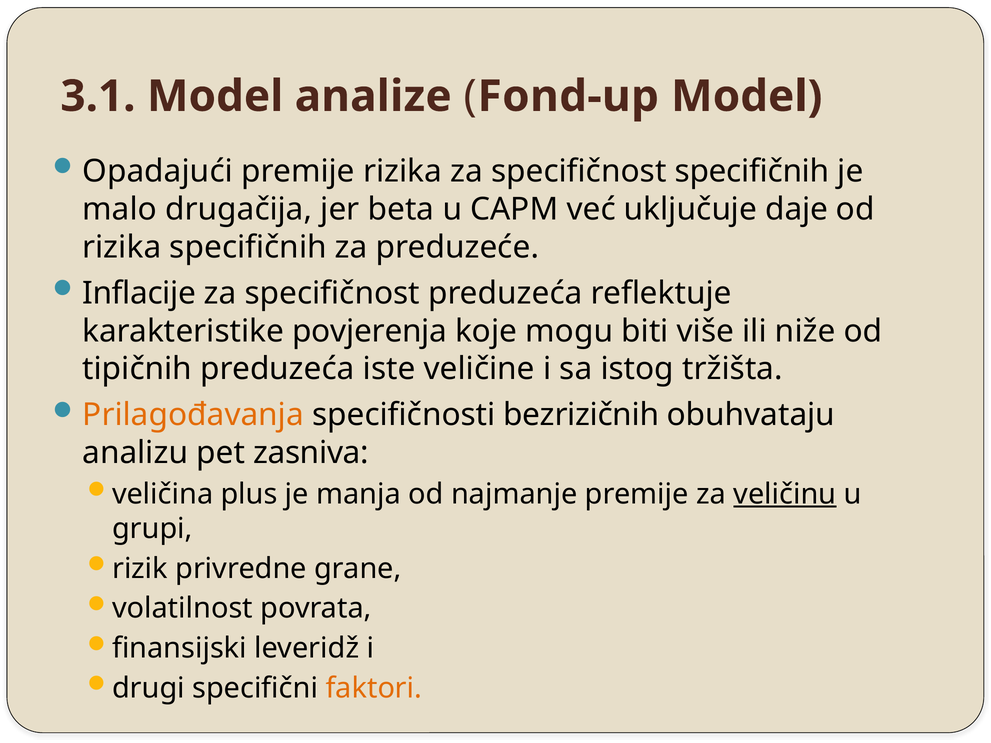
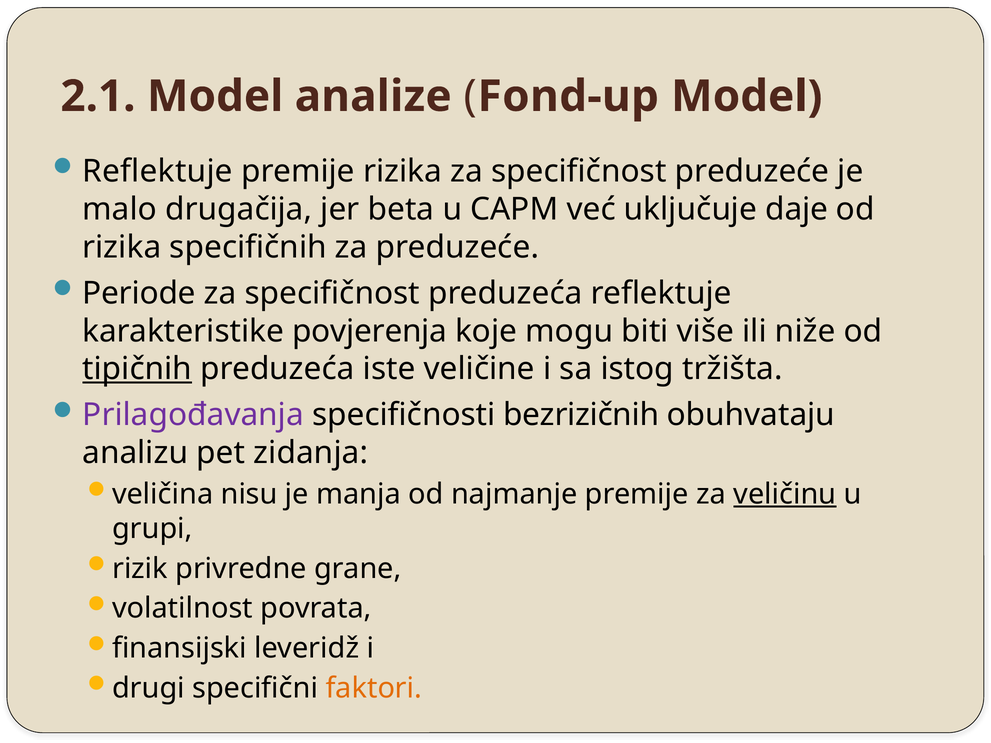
3.1: 3.1 -> 2.1 (98, 96)
Opadajući: Opadajući -> Reflektuje (158, 171)
specifičnost specifičnih: specifičnih -> preduzeće (752, 171)
Inflacije: Inflacije -> Periode (139, 293)
tipičnih underline: none -> present (137, 369)
Prilagođavanja colour: orange -> purple (193, 415)
zasniva: zasniva -> zidanja (311, 453)
plus: plus -> nisu (249, 494)
